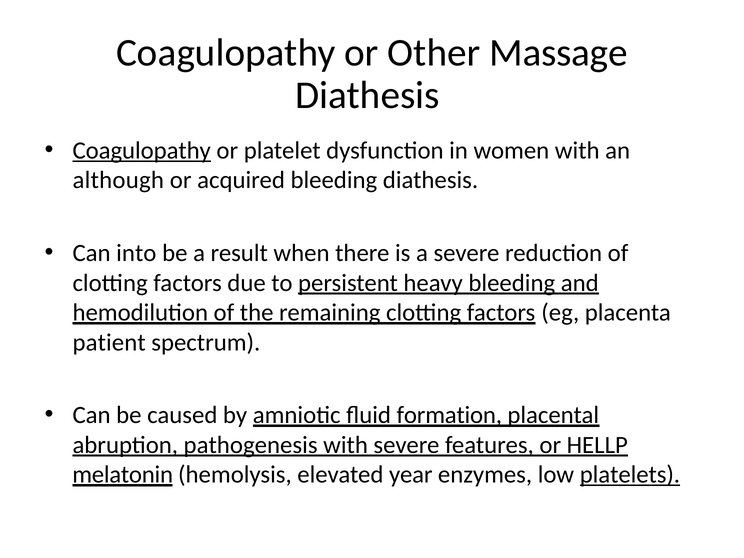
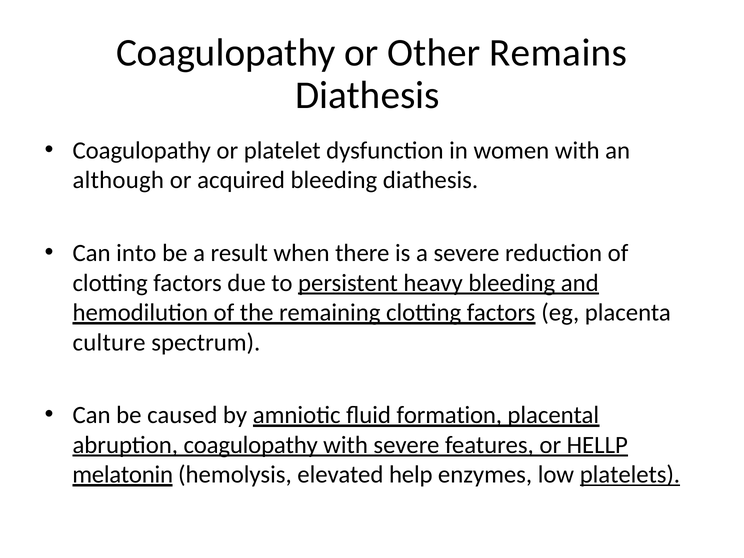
Massage: Massage -> Remains (558, 53)
Coagulopathy underline: present -> none (142, 151)
patient: patient -> culture (109, 342)
abruption pathogenesis: pathogenesis -> coagulopathy (251, 445)
year: year -> help (411, 475)
